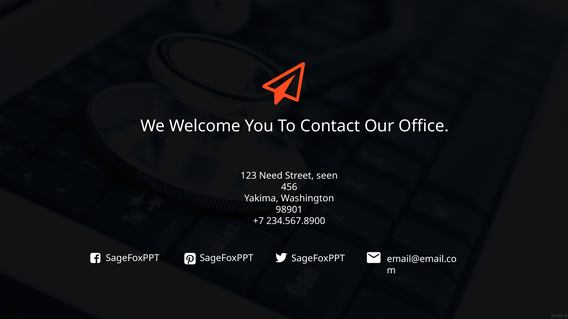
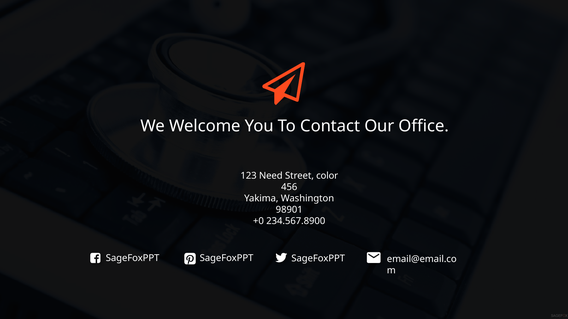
seen: seen -> color (327, 176)
+7: +7 -> +0 (258, 221)
